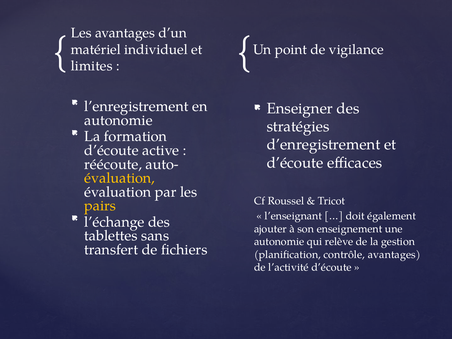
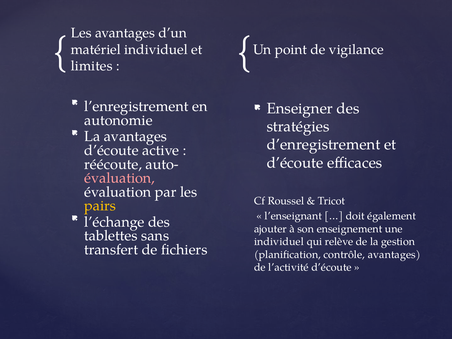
La formation: formation -> avantages (135, 137)
évaluation colour: yellow -> pink (120, 178)
autonomie: autonomie -> individuel (279, 242)
